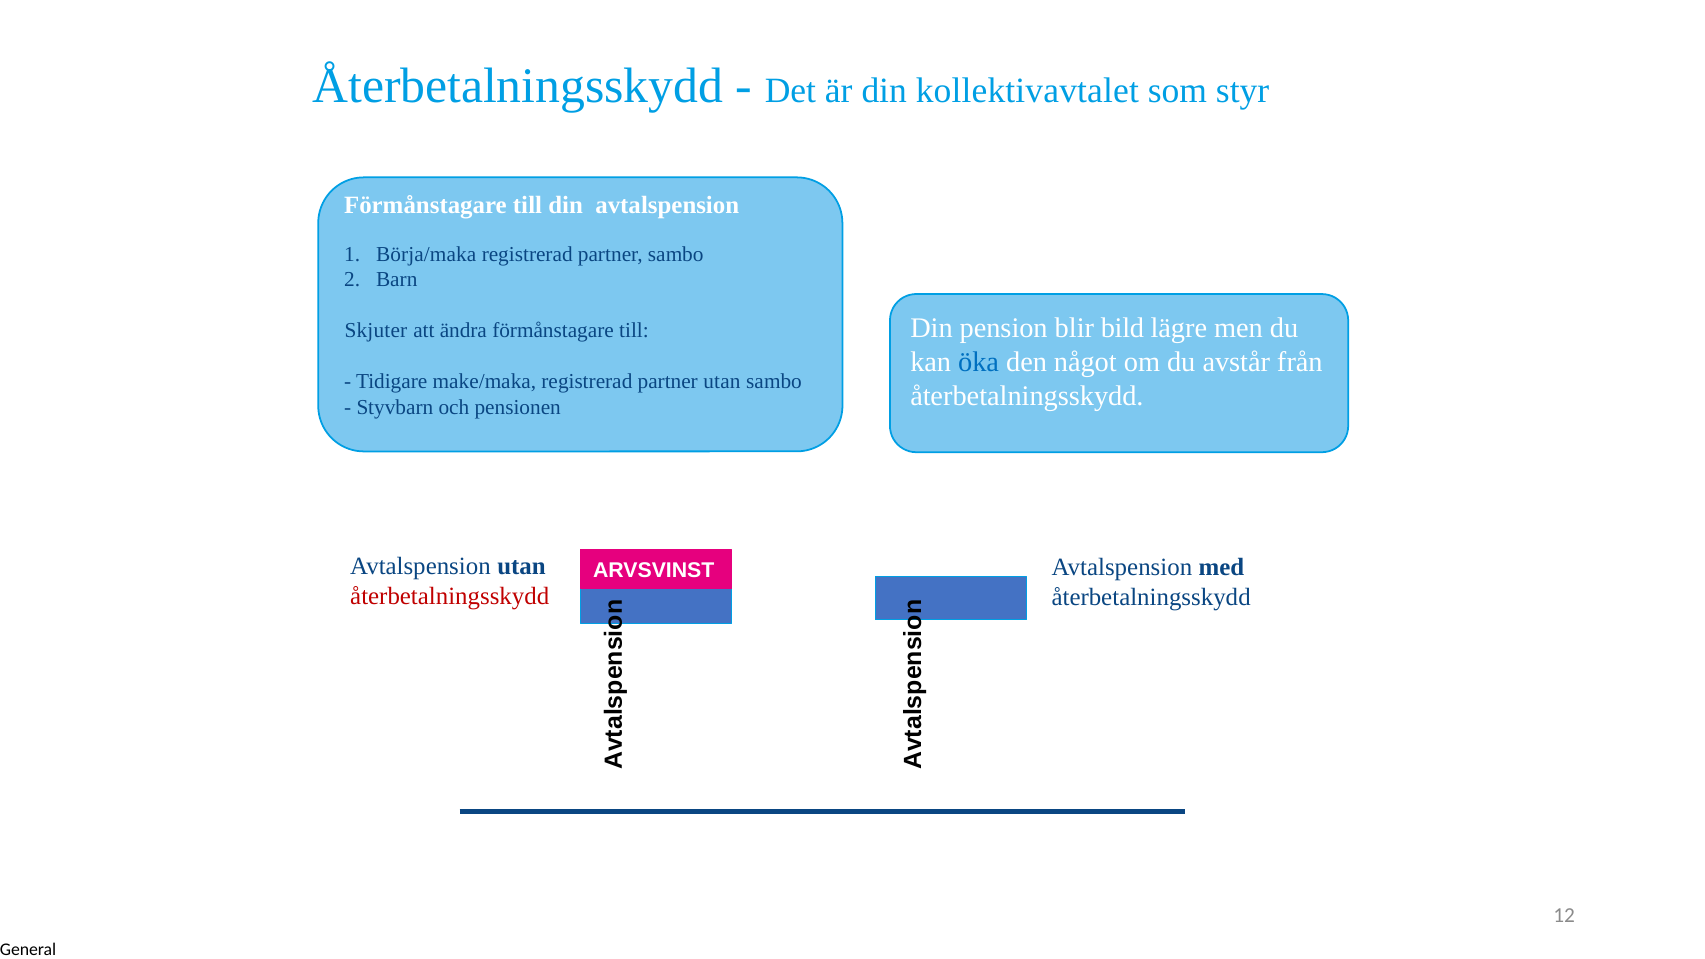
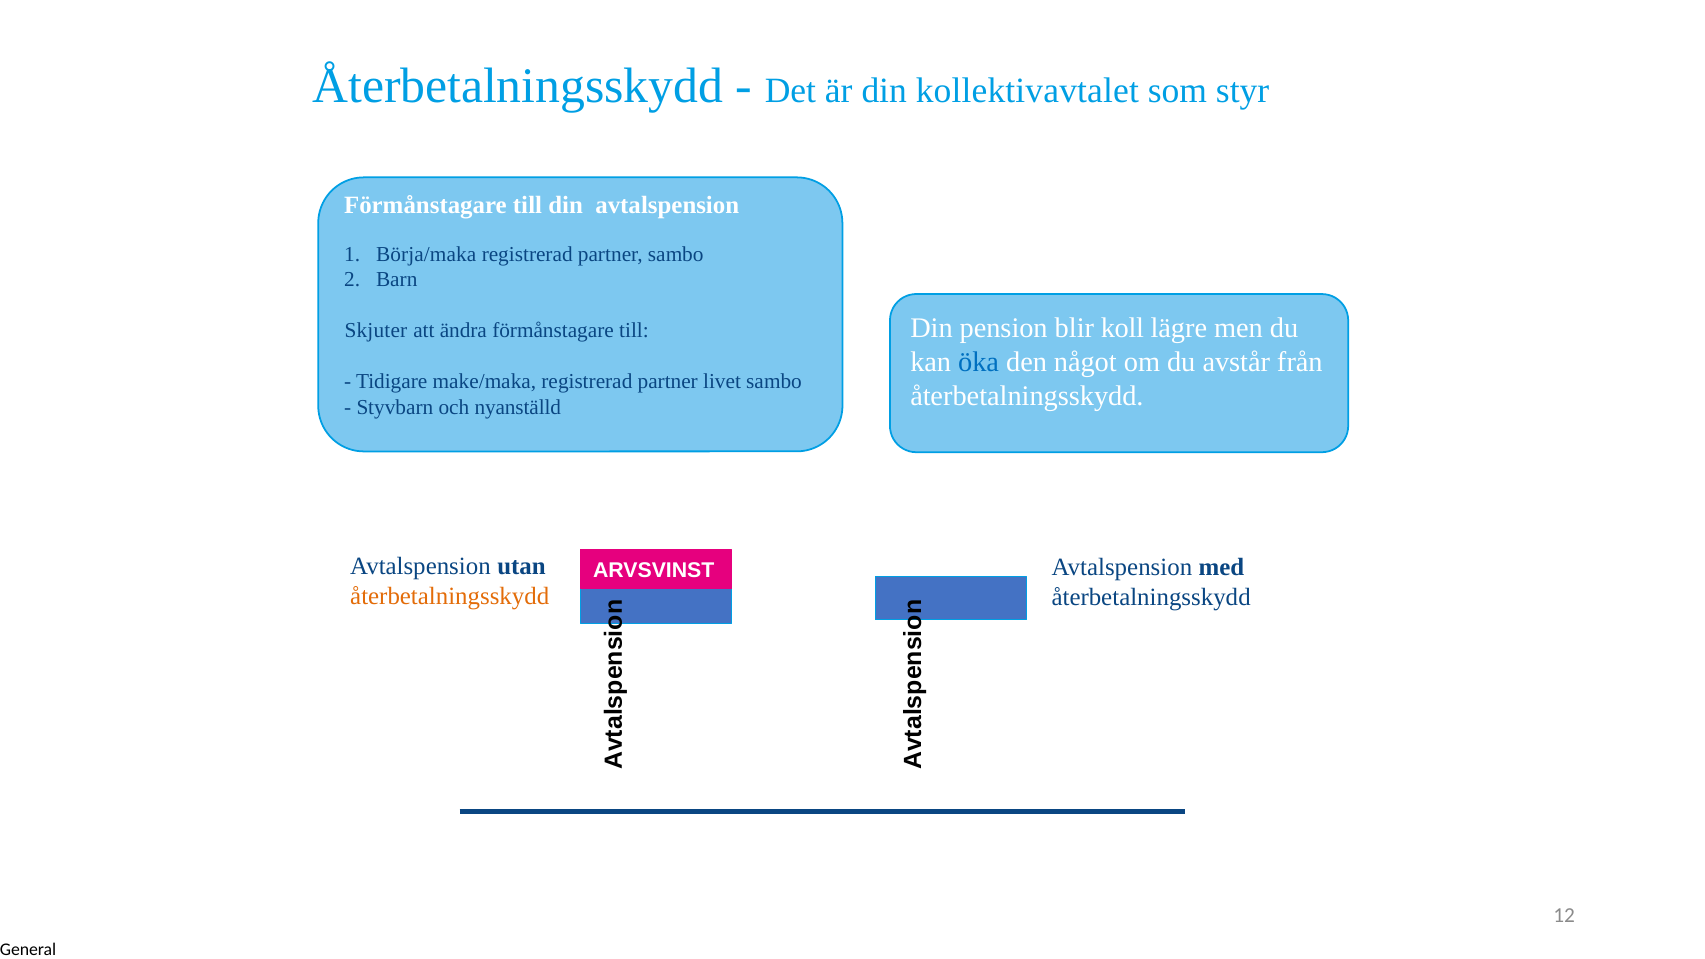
bild: bild -> koll (1122, 328)
partner utan: utan -> livet (722, 382)
pensionen: pensionen -> nyanställd (518, 408)
återbetalningsskydd colour: red -> orange (450, 596)
